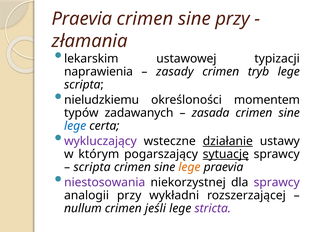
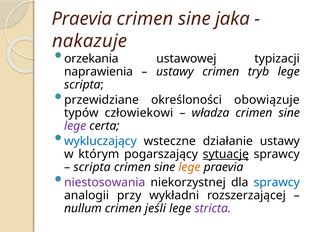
sine przy: przy -> jaka (233, 19)
złamania: złamania -> nakazuje (90, 41)
lekarskim: lekarskim -> orzekania (91, 59)
zasady: zasady -> ustawy (175, 72)
nieludzkiemu: nieludzkiemu -> przewidziane (102, 100)
momentem: momentem -> obowiązuje (267, 100)
zadawanych: zadawanych -> człowiekowi (139, 113)
zasada: zasada -> władza (211, 113)
lege colour: blue -> purple (75, 126)
wykluczający colour: purple -> blue (100, 141)
działanie underline: present -> none (228, 141)
sprawcy colour: purple -> blue (277, 183)
